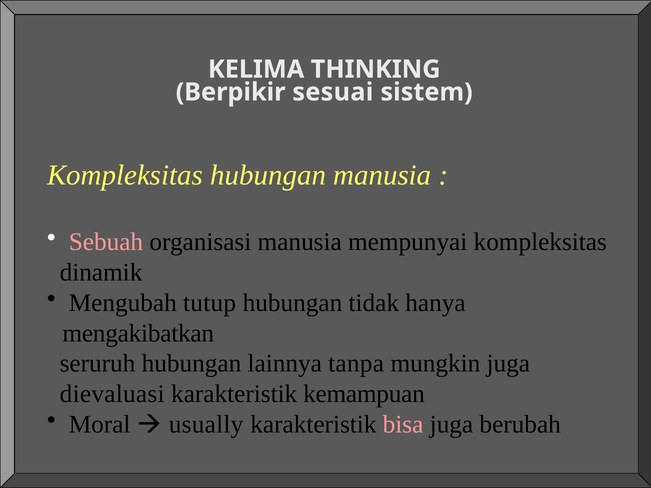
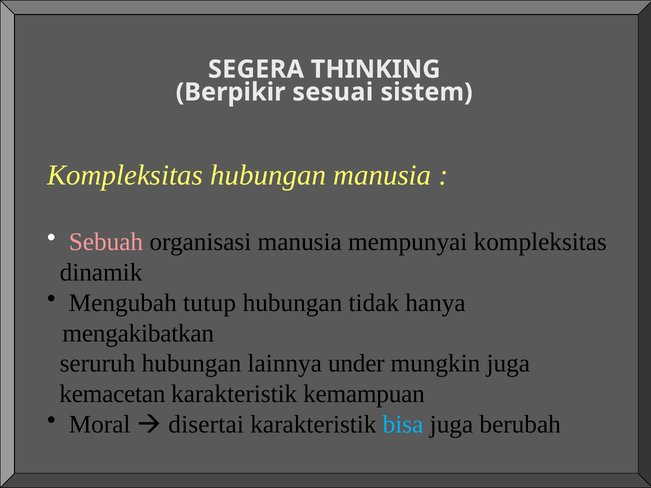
KELIMA: KELIMA -> SEGERA (256, 69)
tanpa: tanpa -> under (356, 364)
dievaluasi: dievaluasi -> kemacetan (112, 394)
usually: usually -> disertai (206, 425)
bisa colour: pink -> light blue (403, 425)
